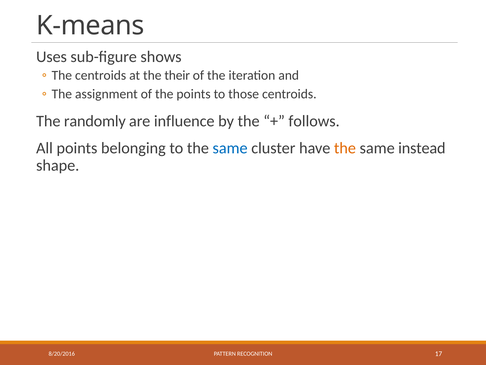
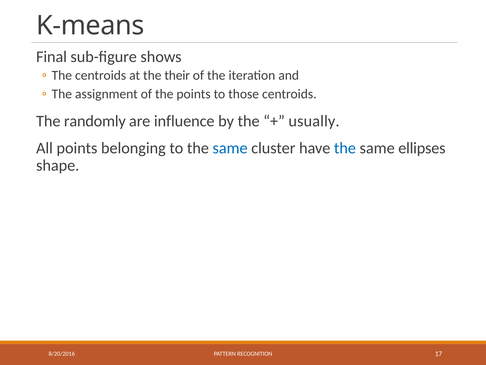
Uses: Uses -> Final (51, 57)
follows: follows -> usually (314, 121)
the colour: orange -> blue (345, 148)
instead: instead -> ellipses (422, 148)
